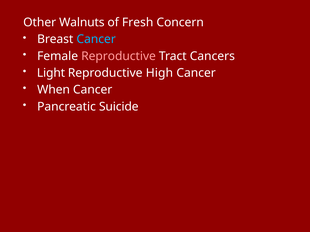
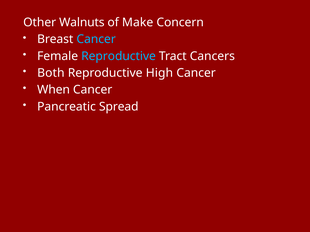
Fresh: Fresh -> Make (138, 22)
Reproductive colour: pink -> light blue (119, 56)
Light: Light -> Both (51, 73)
Suicide: Suicide -> Spread (119, 107)
